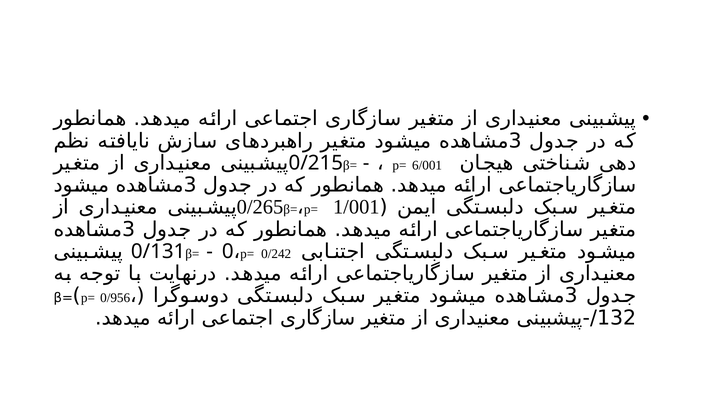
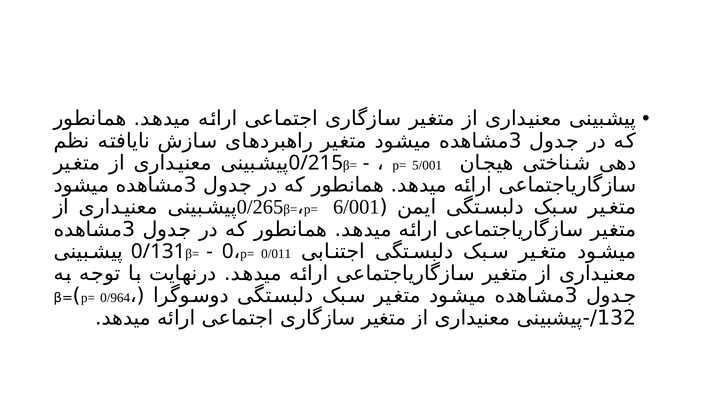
6/001: 6/001 -> 5/001 (427, 166)
1/001: 1/001 -> 6/001 (356, 207)
0/242: 0/242 -> 0/011 (276, 254)
0/956: 0/956 -> 0/964 (115, 298)
